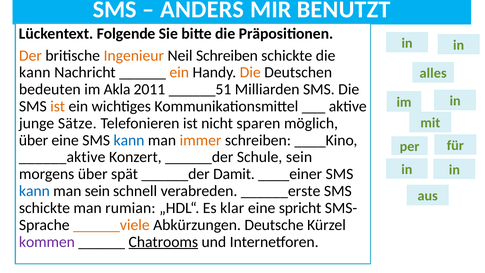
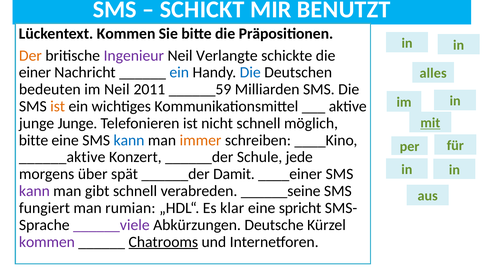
ANDERS: ANDERS -> SCHICKT (202, 9)
Lückentext Folgende: Folgende -> Kommen (126, 33)
Ingenieur colour: orange -> purple (134, 55)
Neil Schreiben: Schreiben -> Verlangte (227, 55)
kann: kann -> einer (35, 72)
ein colour: orange -> blue (179, 72)
Die colour: orange -> blue (250, 72)
im Akla: Akla -> Neil (117, 89)
______51: ______51 -> ______59 (200, 89)
junge Sätze: Sätze -> Junge (77, 123)
nicht sparen: sparen -> schnell (259, 123)
mit underline: none -> present (430, 123)
über: über -> bitte (34, 140)
Schule sein: sein -> jede (299, 157)
kann colour: blue -> purple (34, 191)
man sein: sein -> gibt (97, 191)
______erste: ______erste -> ______seine (281, 191)
schickte: schickte -> fungiert (44, 208)
______viele colour: orange -> purple (111, 225)
